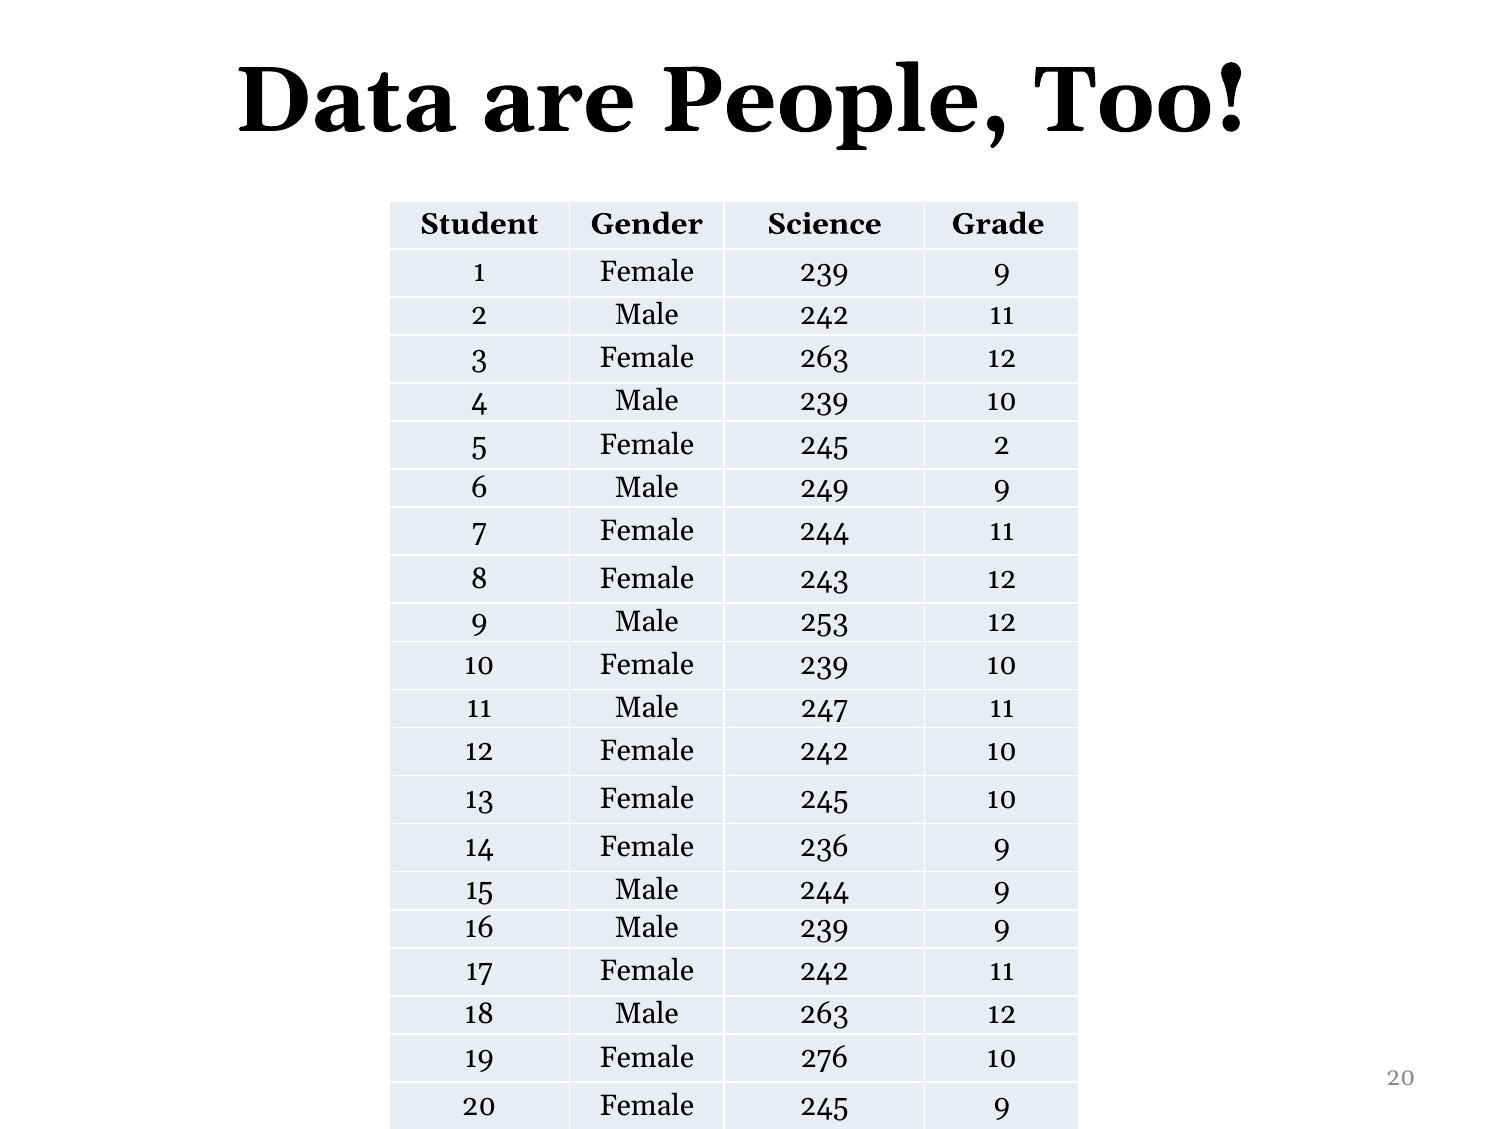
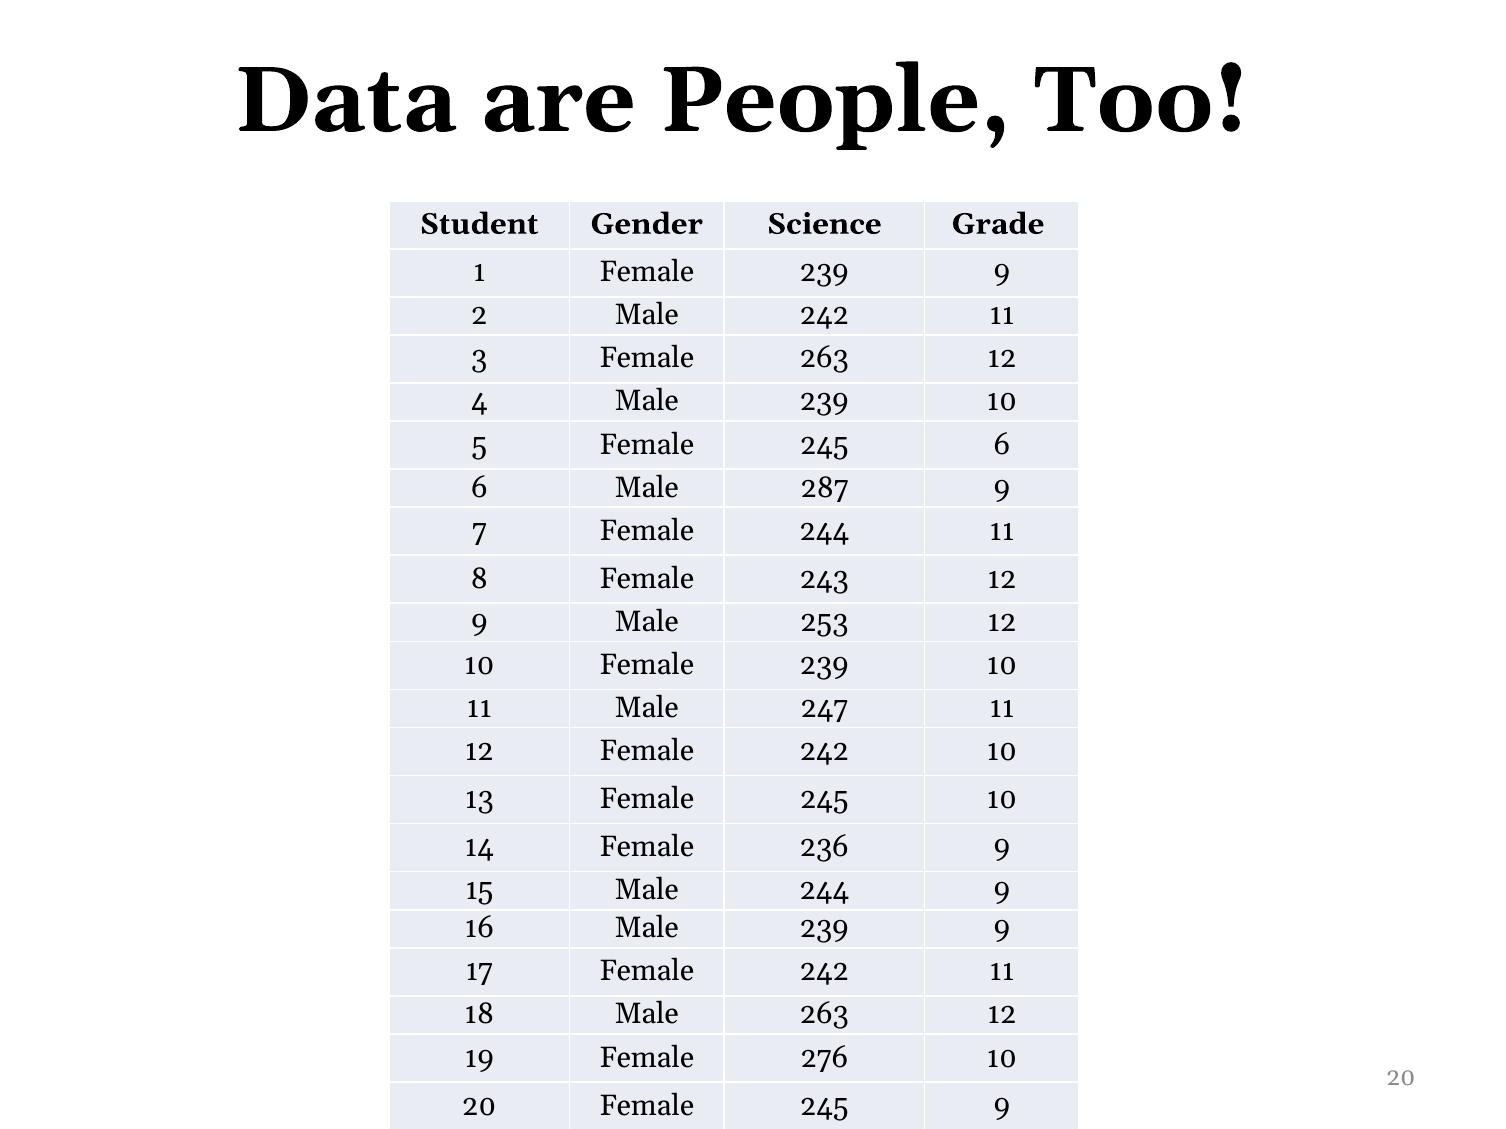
245 2: 2 -> 6 (1002, 445)
249: 249 -> 287 (824, 488)
